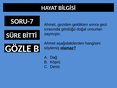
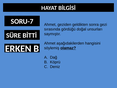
GÖZLE: GÖZLE -> ERKEN (18, 49)
